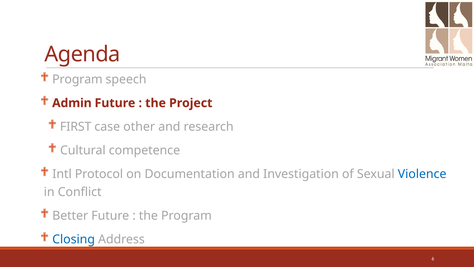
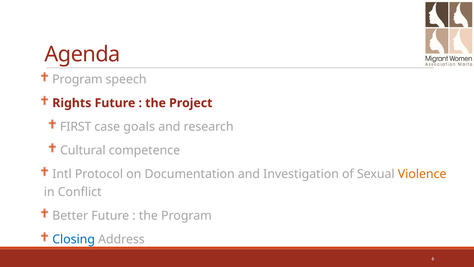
Admin: Admin -> Rights (72, 103)
other: other -> goals (139, 127)
Violence colour: blue -> orange (422, 174)
